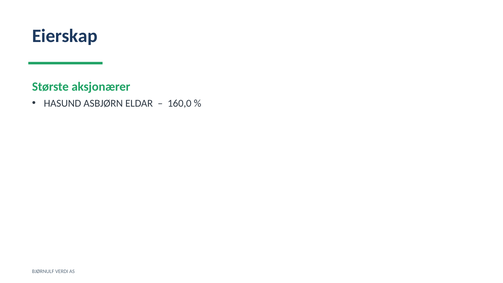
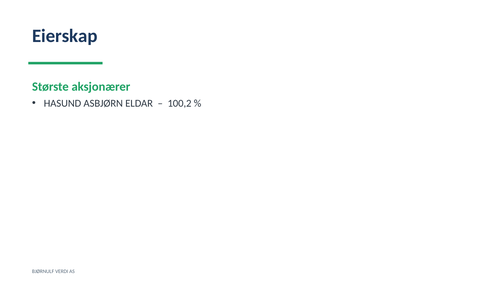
160,0: 160,0 -> 100,2 (180, 103)
